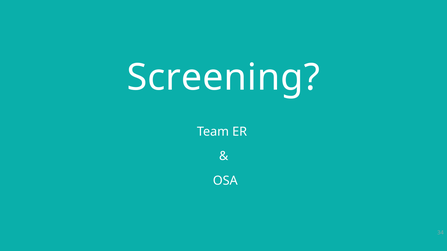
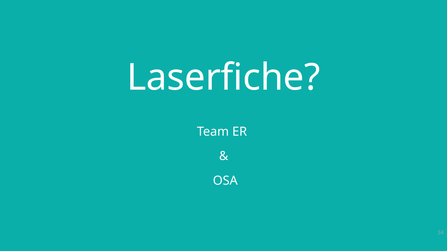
Screening: Screening -> Laserfiche (224, 78)
